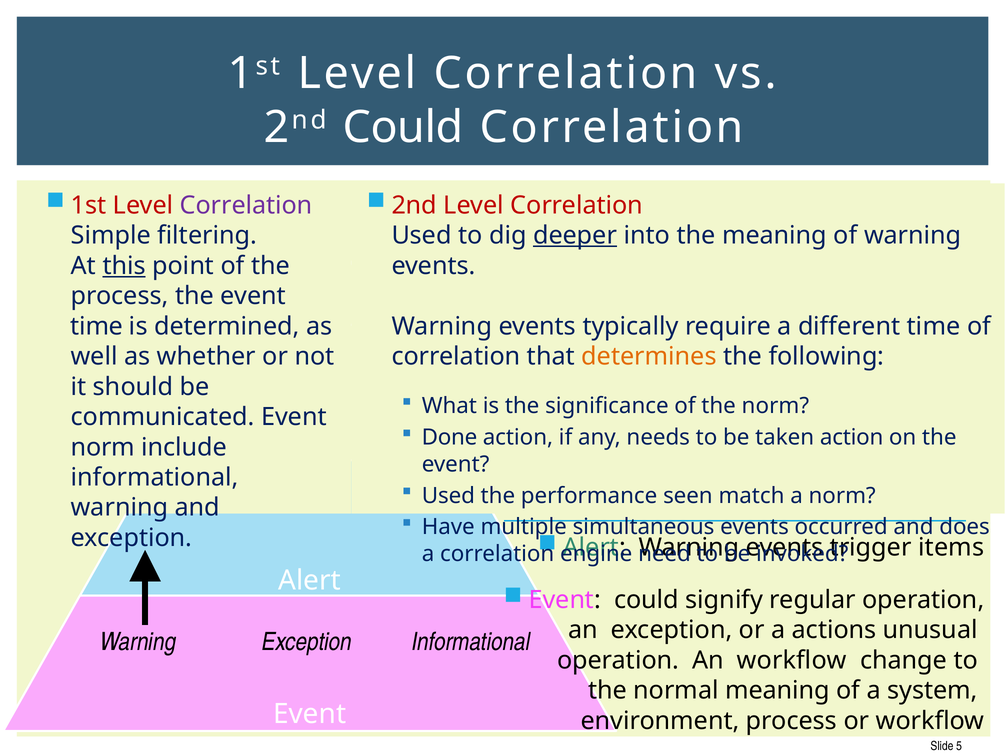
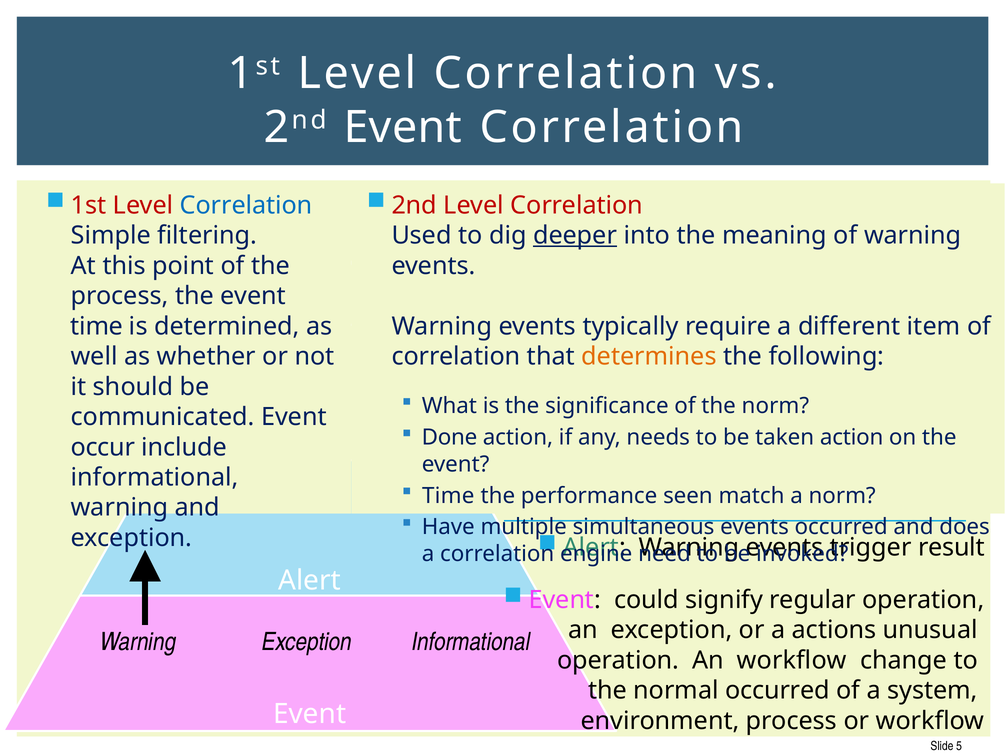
2nd Could: Could -> Event (403, 127)
Correlation colour: purple -> blue (246, 205)
this underline: present -> none (124, 266)
different time: time -> item (934, 326)
norm: norm -> occur (103, 447)
Used: Used -> Time (448, 496)
items: items -> result (951, 547)
normal meaning: meaning -> occurred (778, 691)
